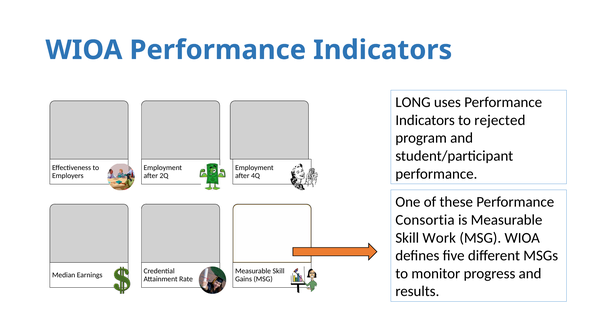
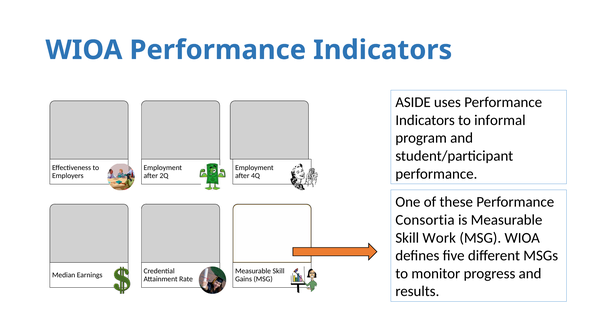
LONG: LONG -> ASIDE (413, 102)
rejected: rejected -> informal (500, 120)
